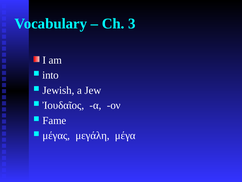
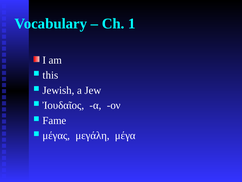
3: 3 -> 1 (132, 24)
into: into -> this (50, 75)
